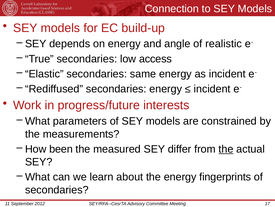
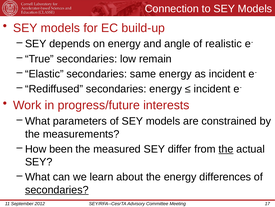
access: access -> remain (155, 59)
fingerprints: fingerprints -> differences (225, 176)
secondaries underline: none -> present (57, 189)
